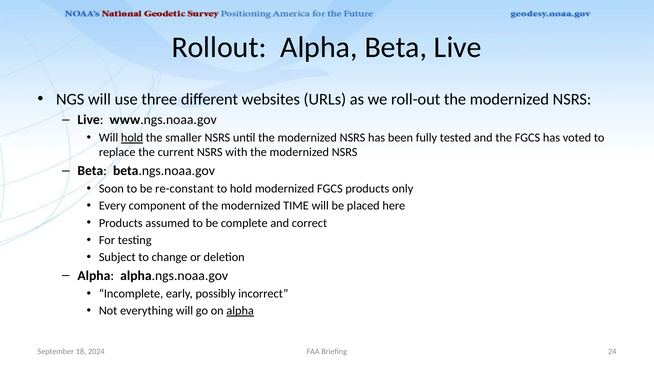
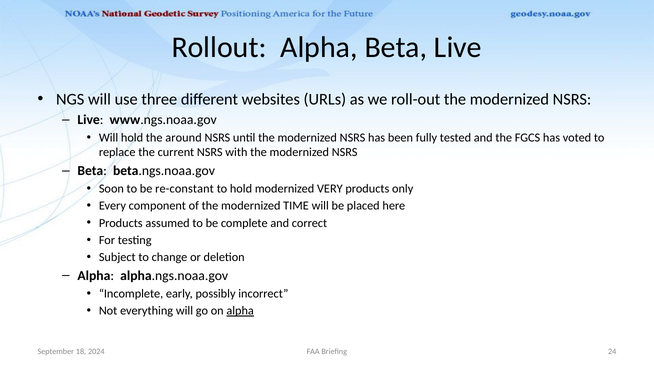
hold underline: present -> none (132, 138)
smaller: smaller -> around (184, 138)
modernized FGCS: FGCS -> VERY (330, 189)
